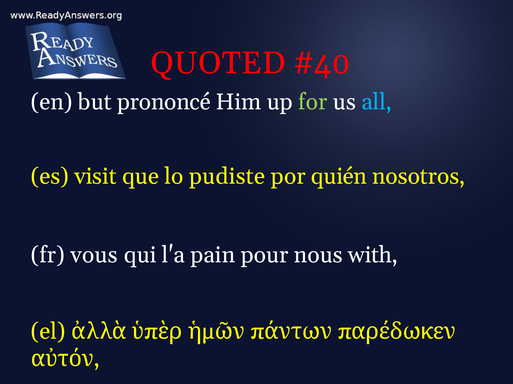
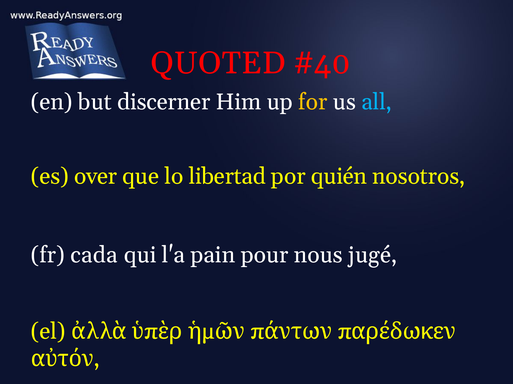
prononcé: prononcé -> discerner (164, 102)
for colour: light green -> yellow (313, 102)
visit: visit -> over (96, 177)
pudiste: pudiste -> libertad (227, 177)
vous: vous -> cada (94, 256)
with: with -> jugé (373, 256)
